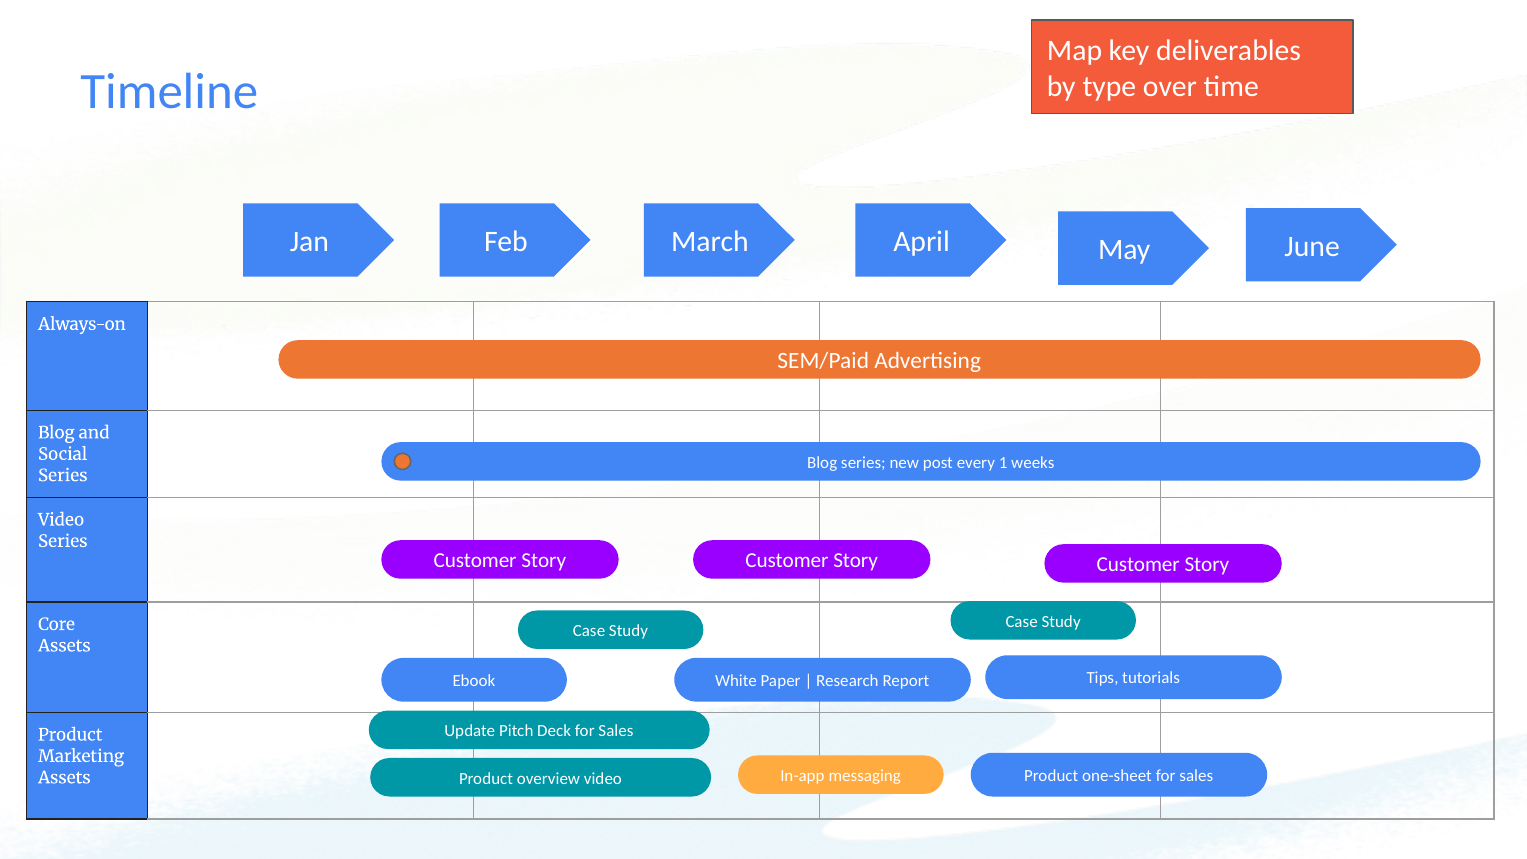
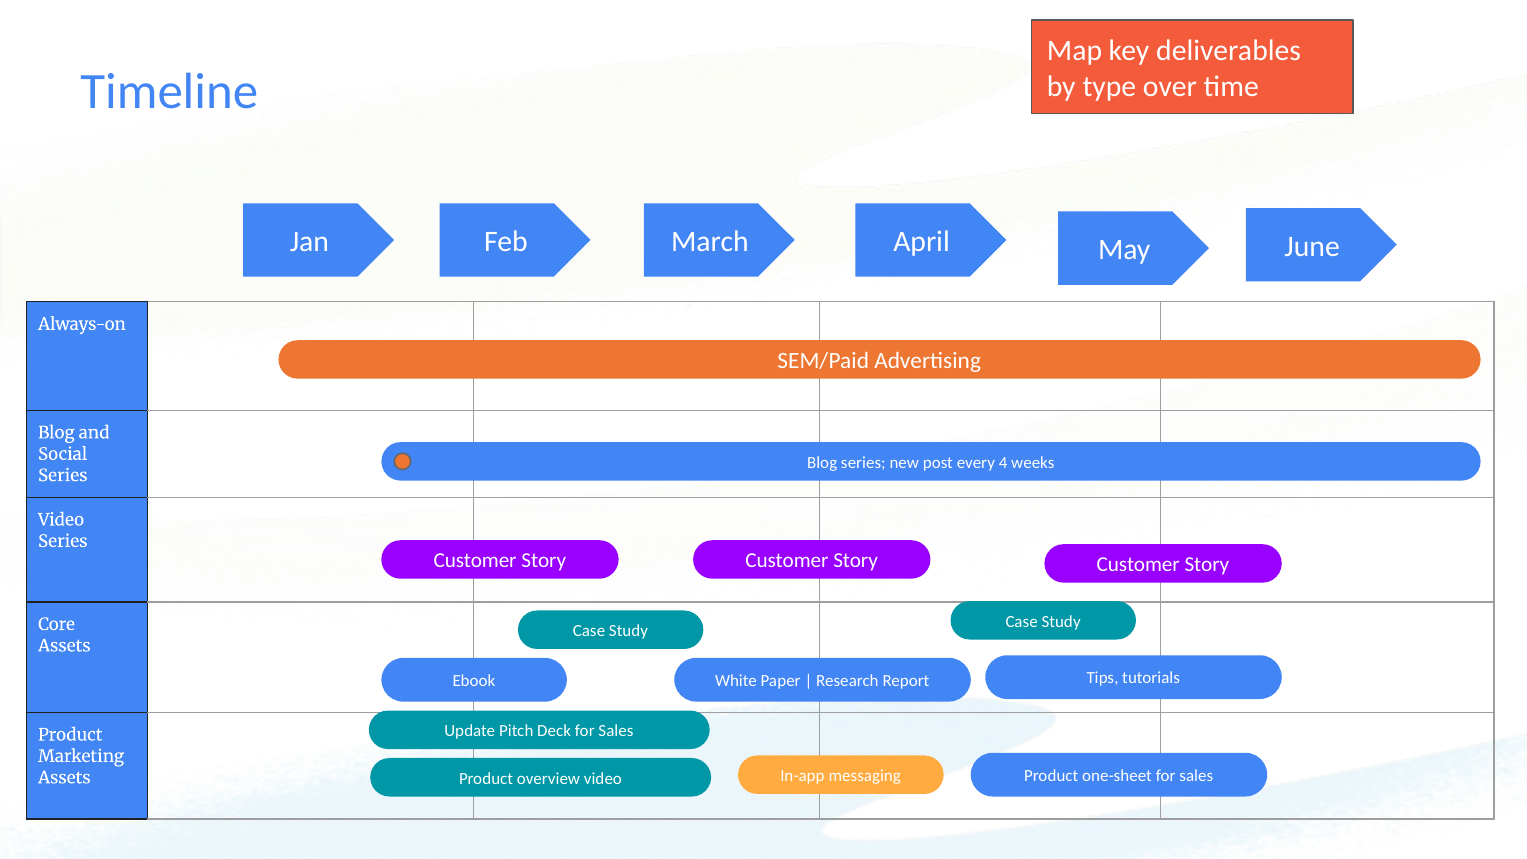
1: 1 -> 4 (1003, 463)
